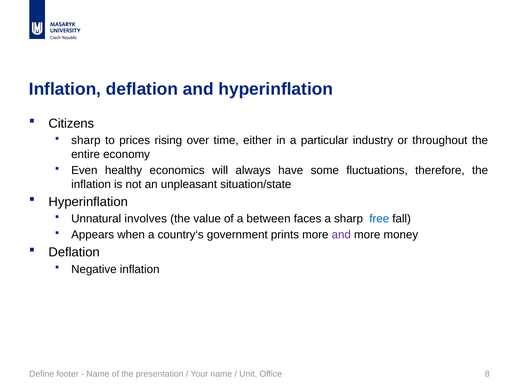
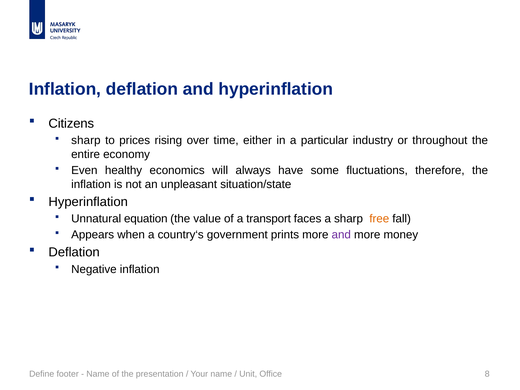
involves: involves -> equation (146, 219)
between: between -> transport (269, 219)
free colour: blue -> orange (379, 219)
